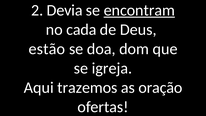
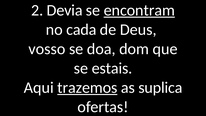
estão: estão -> vosso (47, 49)
igreja: igreja -> estais (112, 68)
trazemos underline: none -> present (87, 87)
oração: oração -> suplica (160, 87)
